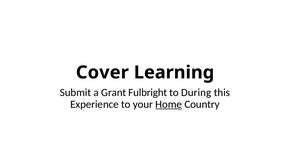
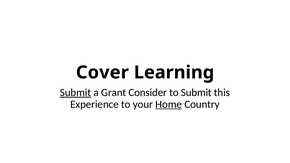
Submit underline: none -> present (75, 93)
Fulbright: Fulbright -> Consider (148, 93)
to During: During -> Submit (196, 93)
